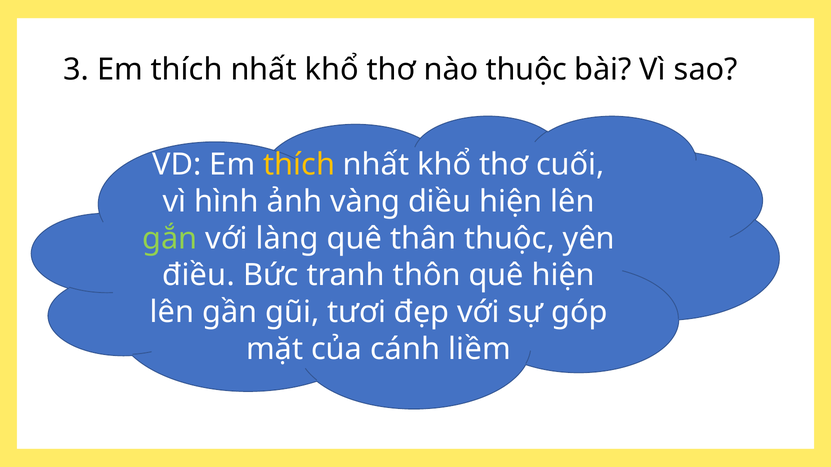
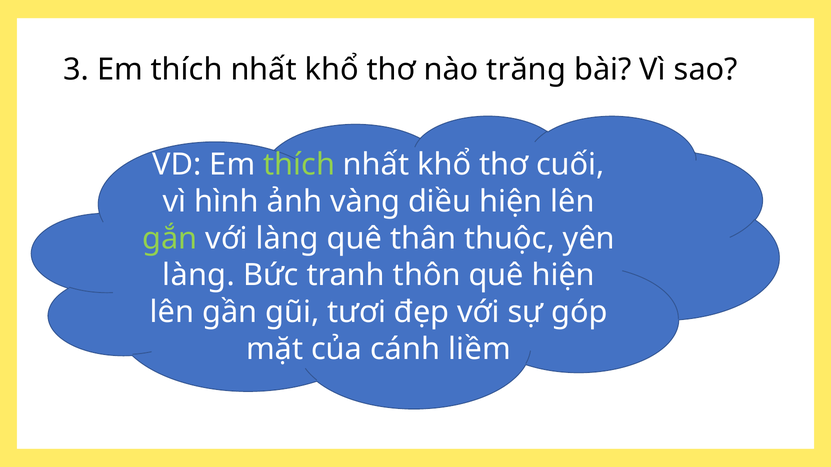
nào thuộc: thuộc -> trăng (526, 70)
thích colour: yellow -> light green (299, 165)
điều: điều -> làng (199, 276)
